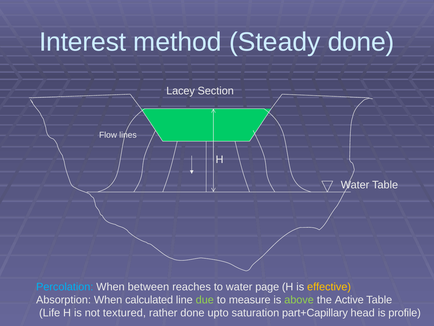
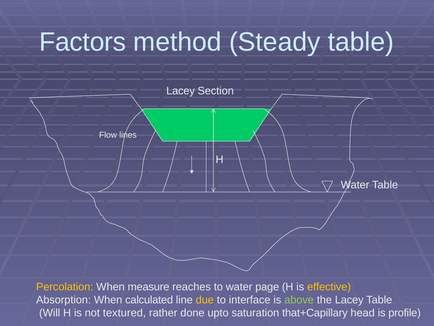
Interest: Interest -> Factors (83, 42)
Steady done: done -> table (361, 42)
Percolation colour: light blue -> yellow (65, 286)
between: between -> measure (149, 286)
due colour: light green -> yellow (205, 299)
measure: measure -> interface (250, 299)
the Active: Active -> Lacey (349, 299)
Life: Life -> Will (50, 312)
part+Capillary: part+Capillary -> that+Capillary (315, 312)
